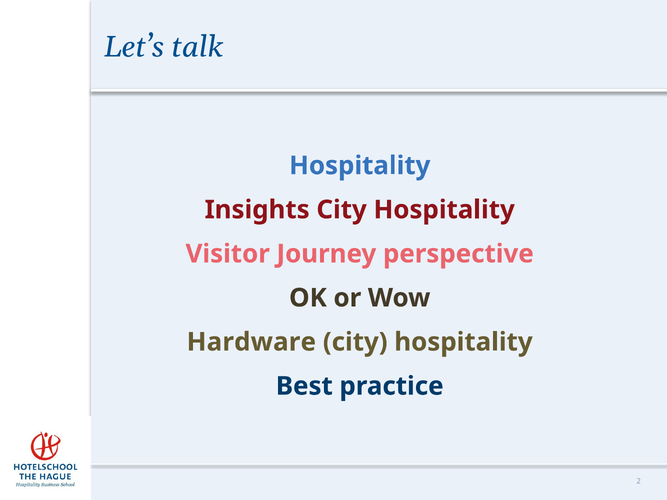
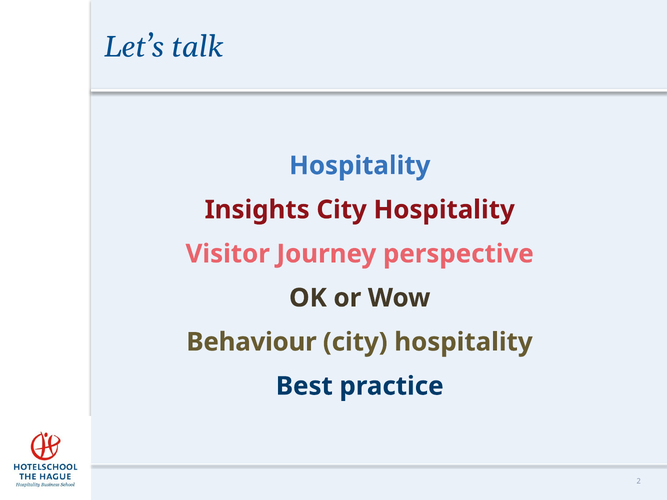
Hardware: Hardware -> Behaviour (252, 342)
